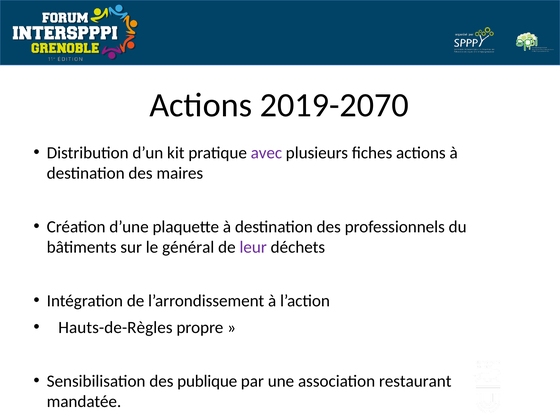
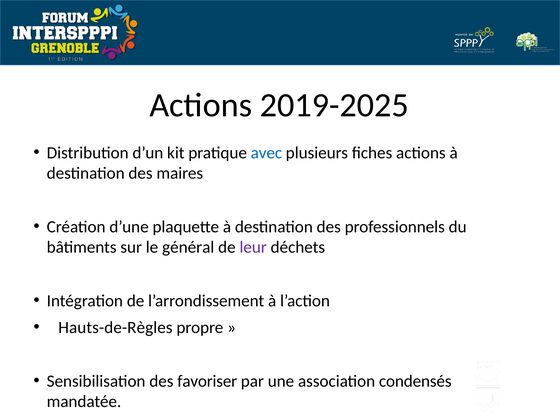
2019-2070: 2019-2070 -> 2019-2025 (334, 105)
avec colour: purple -> blue (266, 153)
publique: publique -> favoriser (207, 381)
restaurant: restaurant -> condensés (415, 381)
